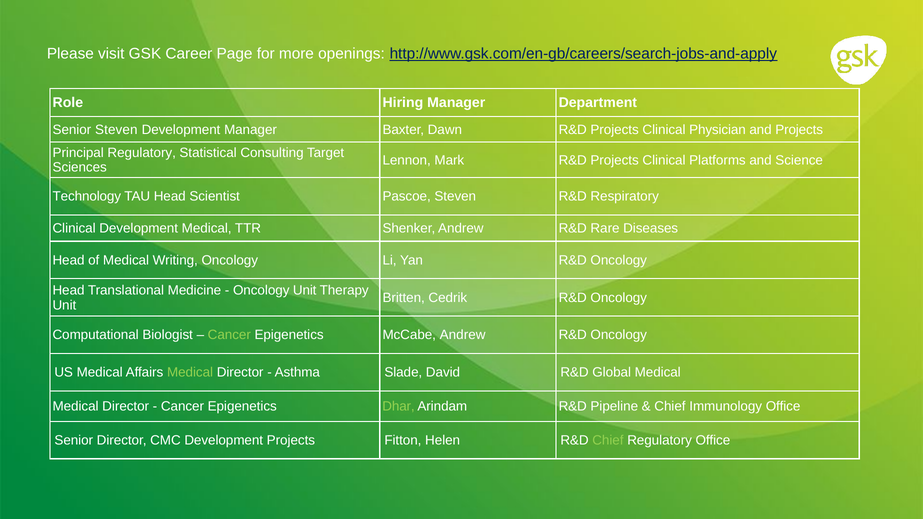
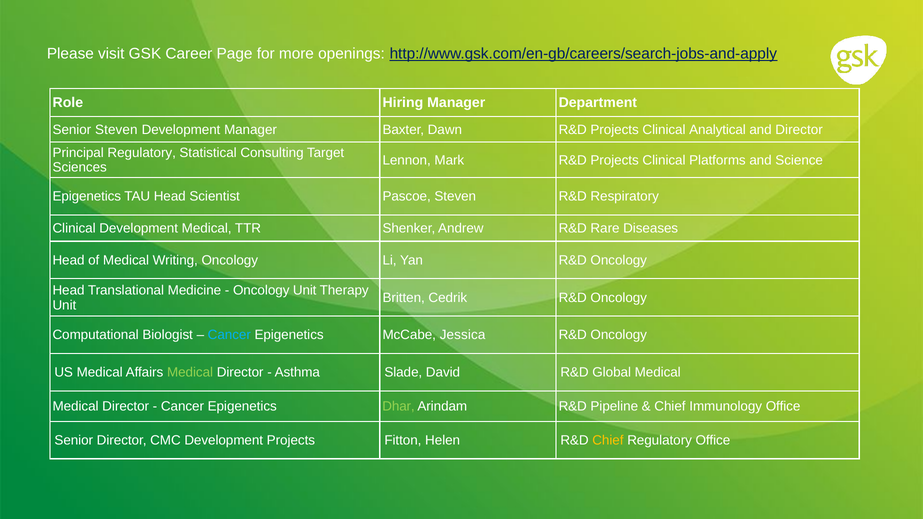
Physician: Physician -> Analytical (717, 130)
and Projects: Projects -> Director (799, 130)
Technology: Technology -> Epigenetics (87, 197)
Cancer colour: light green -> light blue (229, 335)
McCabe Andrew: Andrew -> Jessica (463, 335)
Chief colour: light green -> yellow (608, 440)
